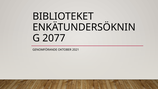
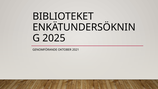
2077: 2077 -> 2025 (54, 38)
